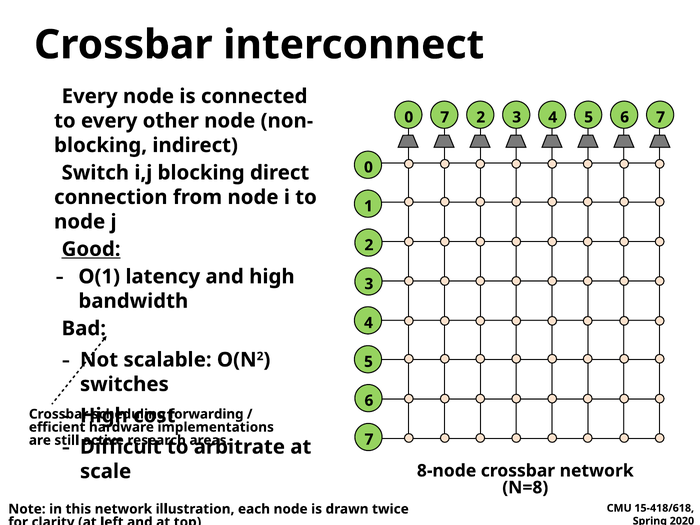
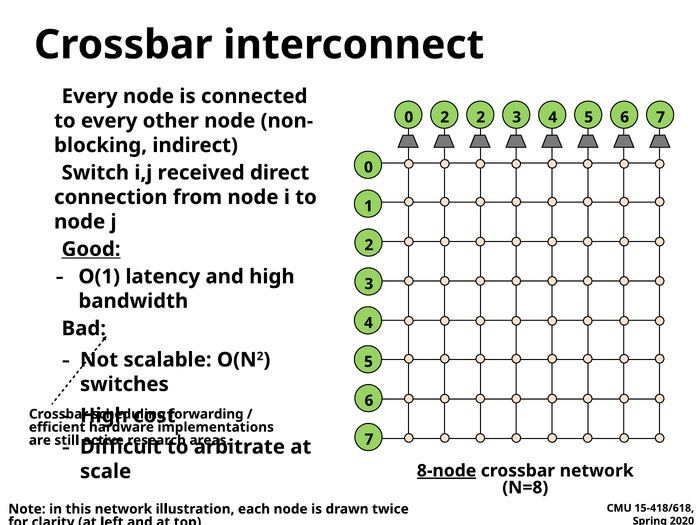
0 7: 7 -> 2 (445, 117)
i,j blocking: blocking -> received (201, 173)
8-node underline: none -> present (447, 471)
